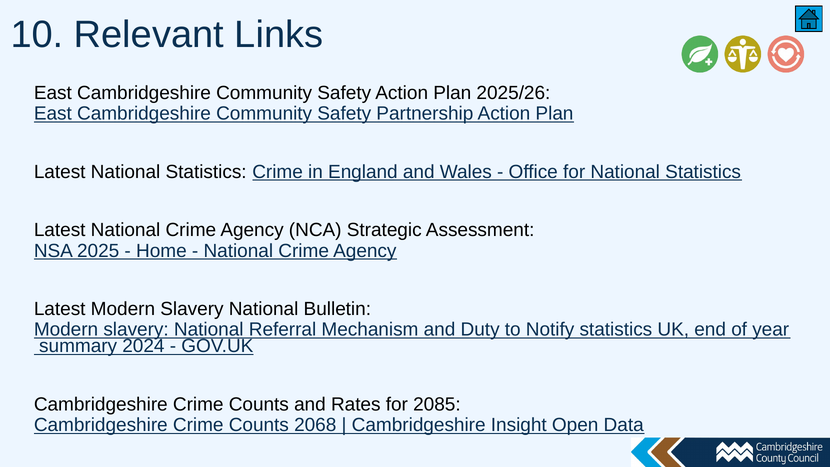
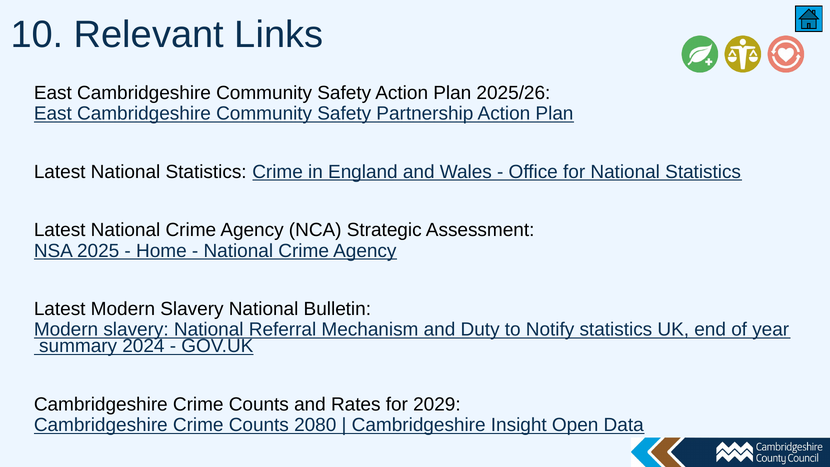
2085: 2085 -> 2029 (437, 404)
2068: 2068 -> 2080 (315, 425)
